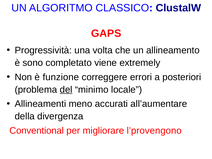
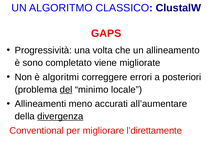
extremely: extremely -> migliorate (140, 63)
funzione: funzione -> algoritmi (61, 77)
divergenza underline: none -> present (60, 116)
l’provengono: l’provengono -> l’direttamente (154, 131)
